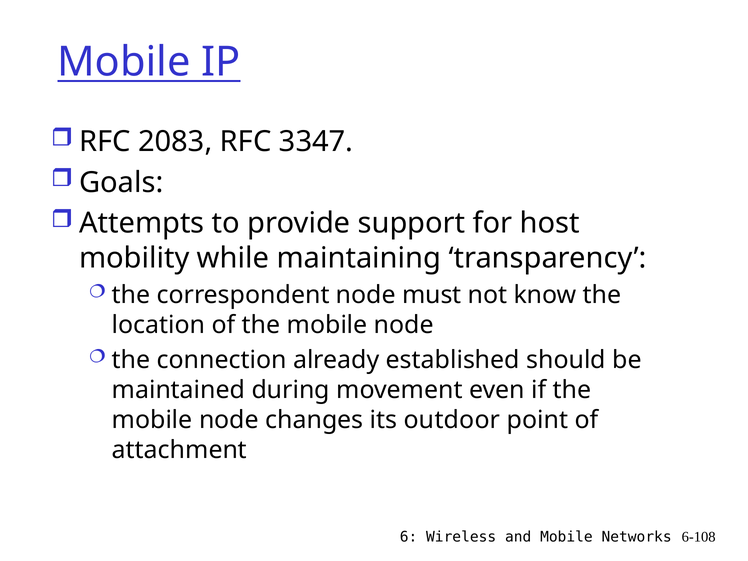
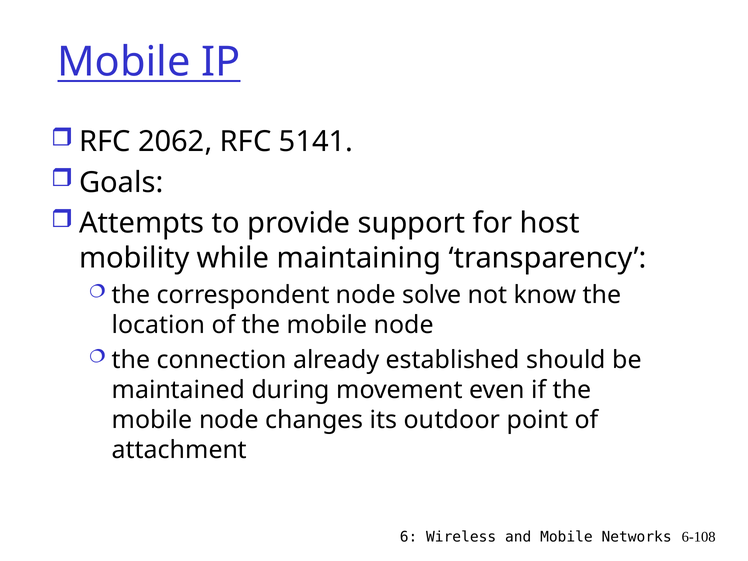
2083: 2083 -> 2062 (175, 142)
3347: 3347 -> 5141 (316, 142)
must: must -> solve (432, 295)
